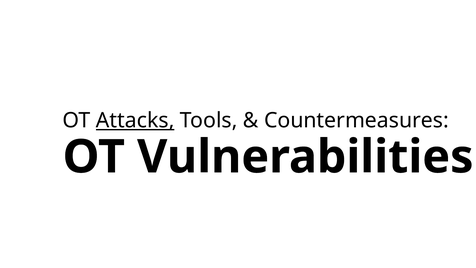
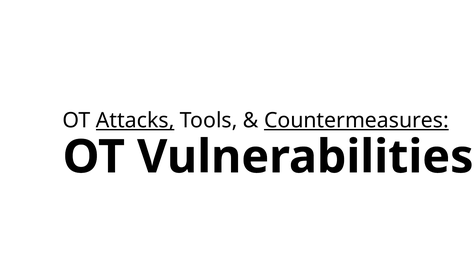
Countermeasures underline: none -> present (356, 120)
